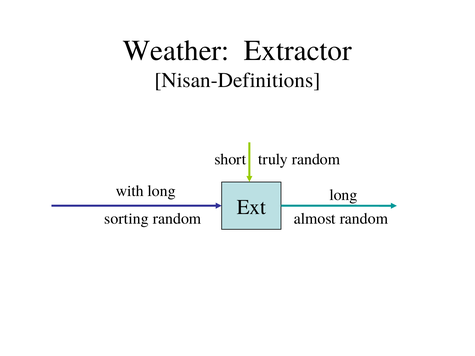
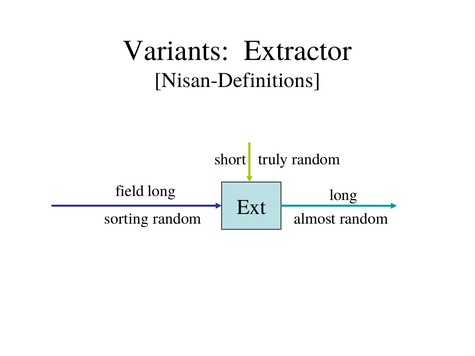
Weather: Weather -> Variants (176, 51)
with: with -> field (130, 191)
